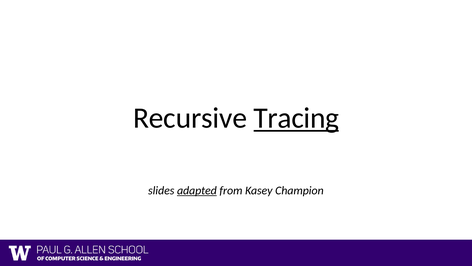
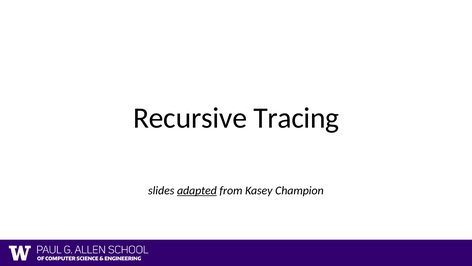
Tracing underline: present -> none (296, 118)
